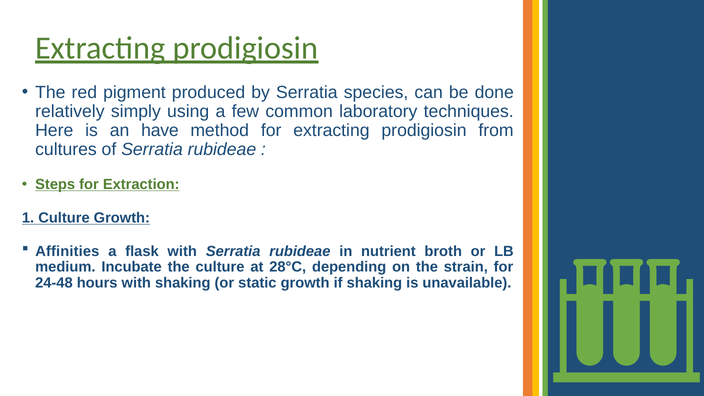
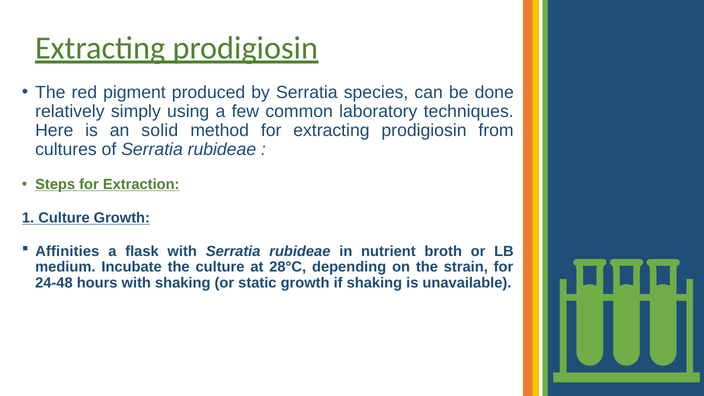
have: have -> solid (160, 130)
